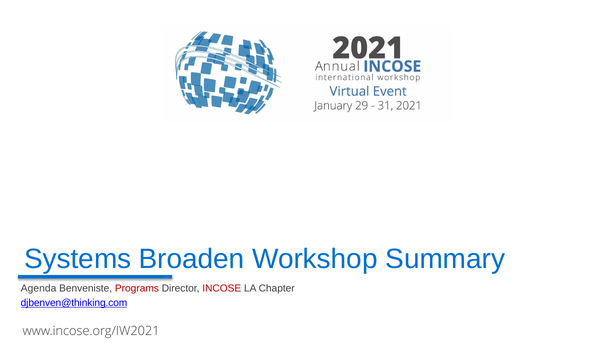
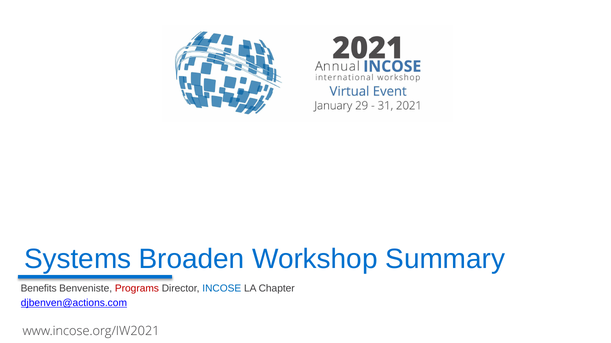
Agenda: Agenda -> Benefits (39, 289)
INCOSE colour: red -> blue (222, 289)
djbenven@thinking.com: djbenven@thinking.com -> djbenven@actions.com (74, 303)
